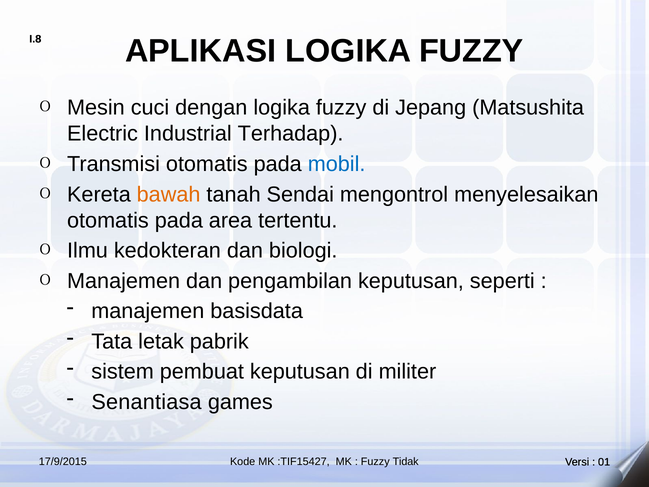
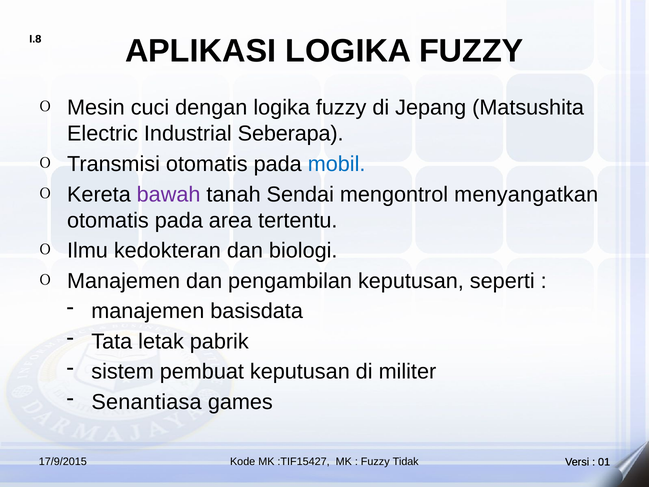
Terhadap: Terhadap -> Seberapa (291, 134)
bawah colour: orange -> purple (169, 194)
menyelesaikan: menyelesaikan -> menyangatkan (526, 194)
